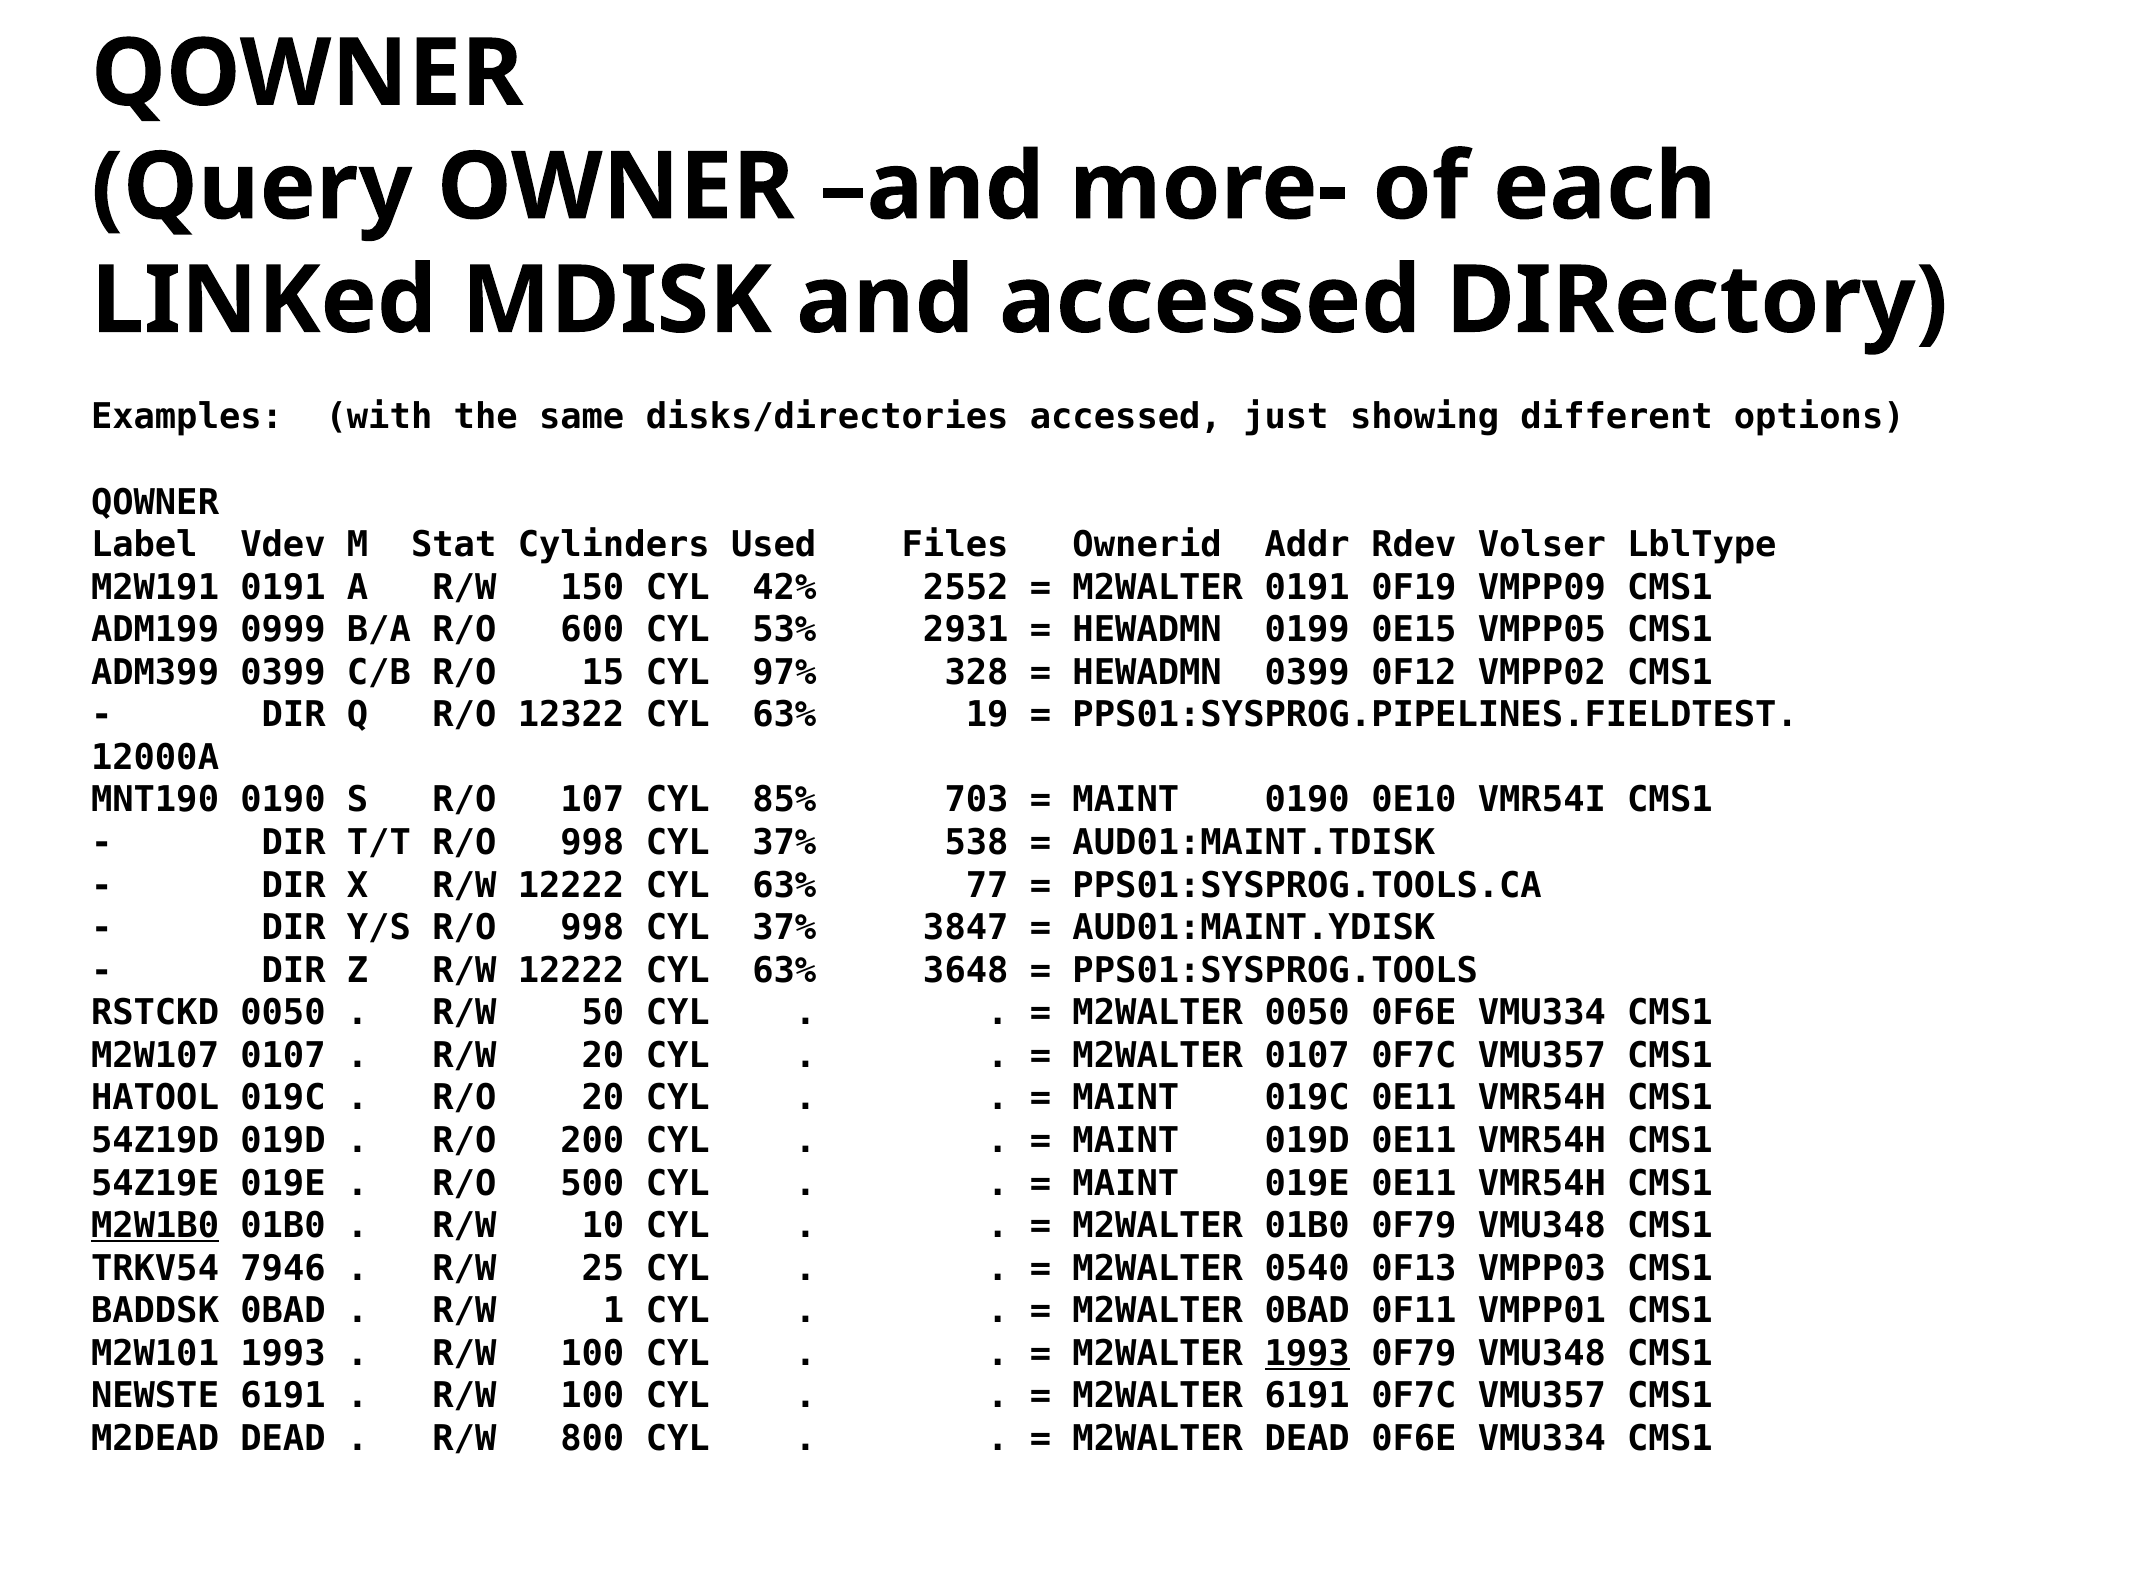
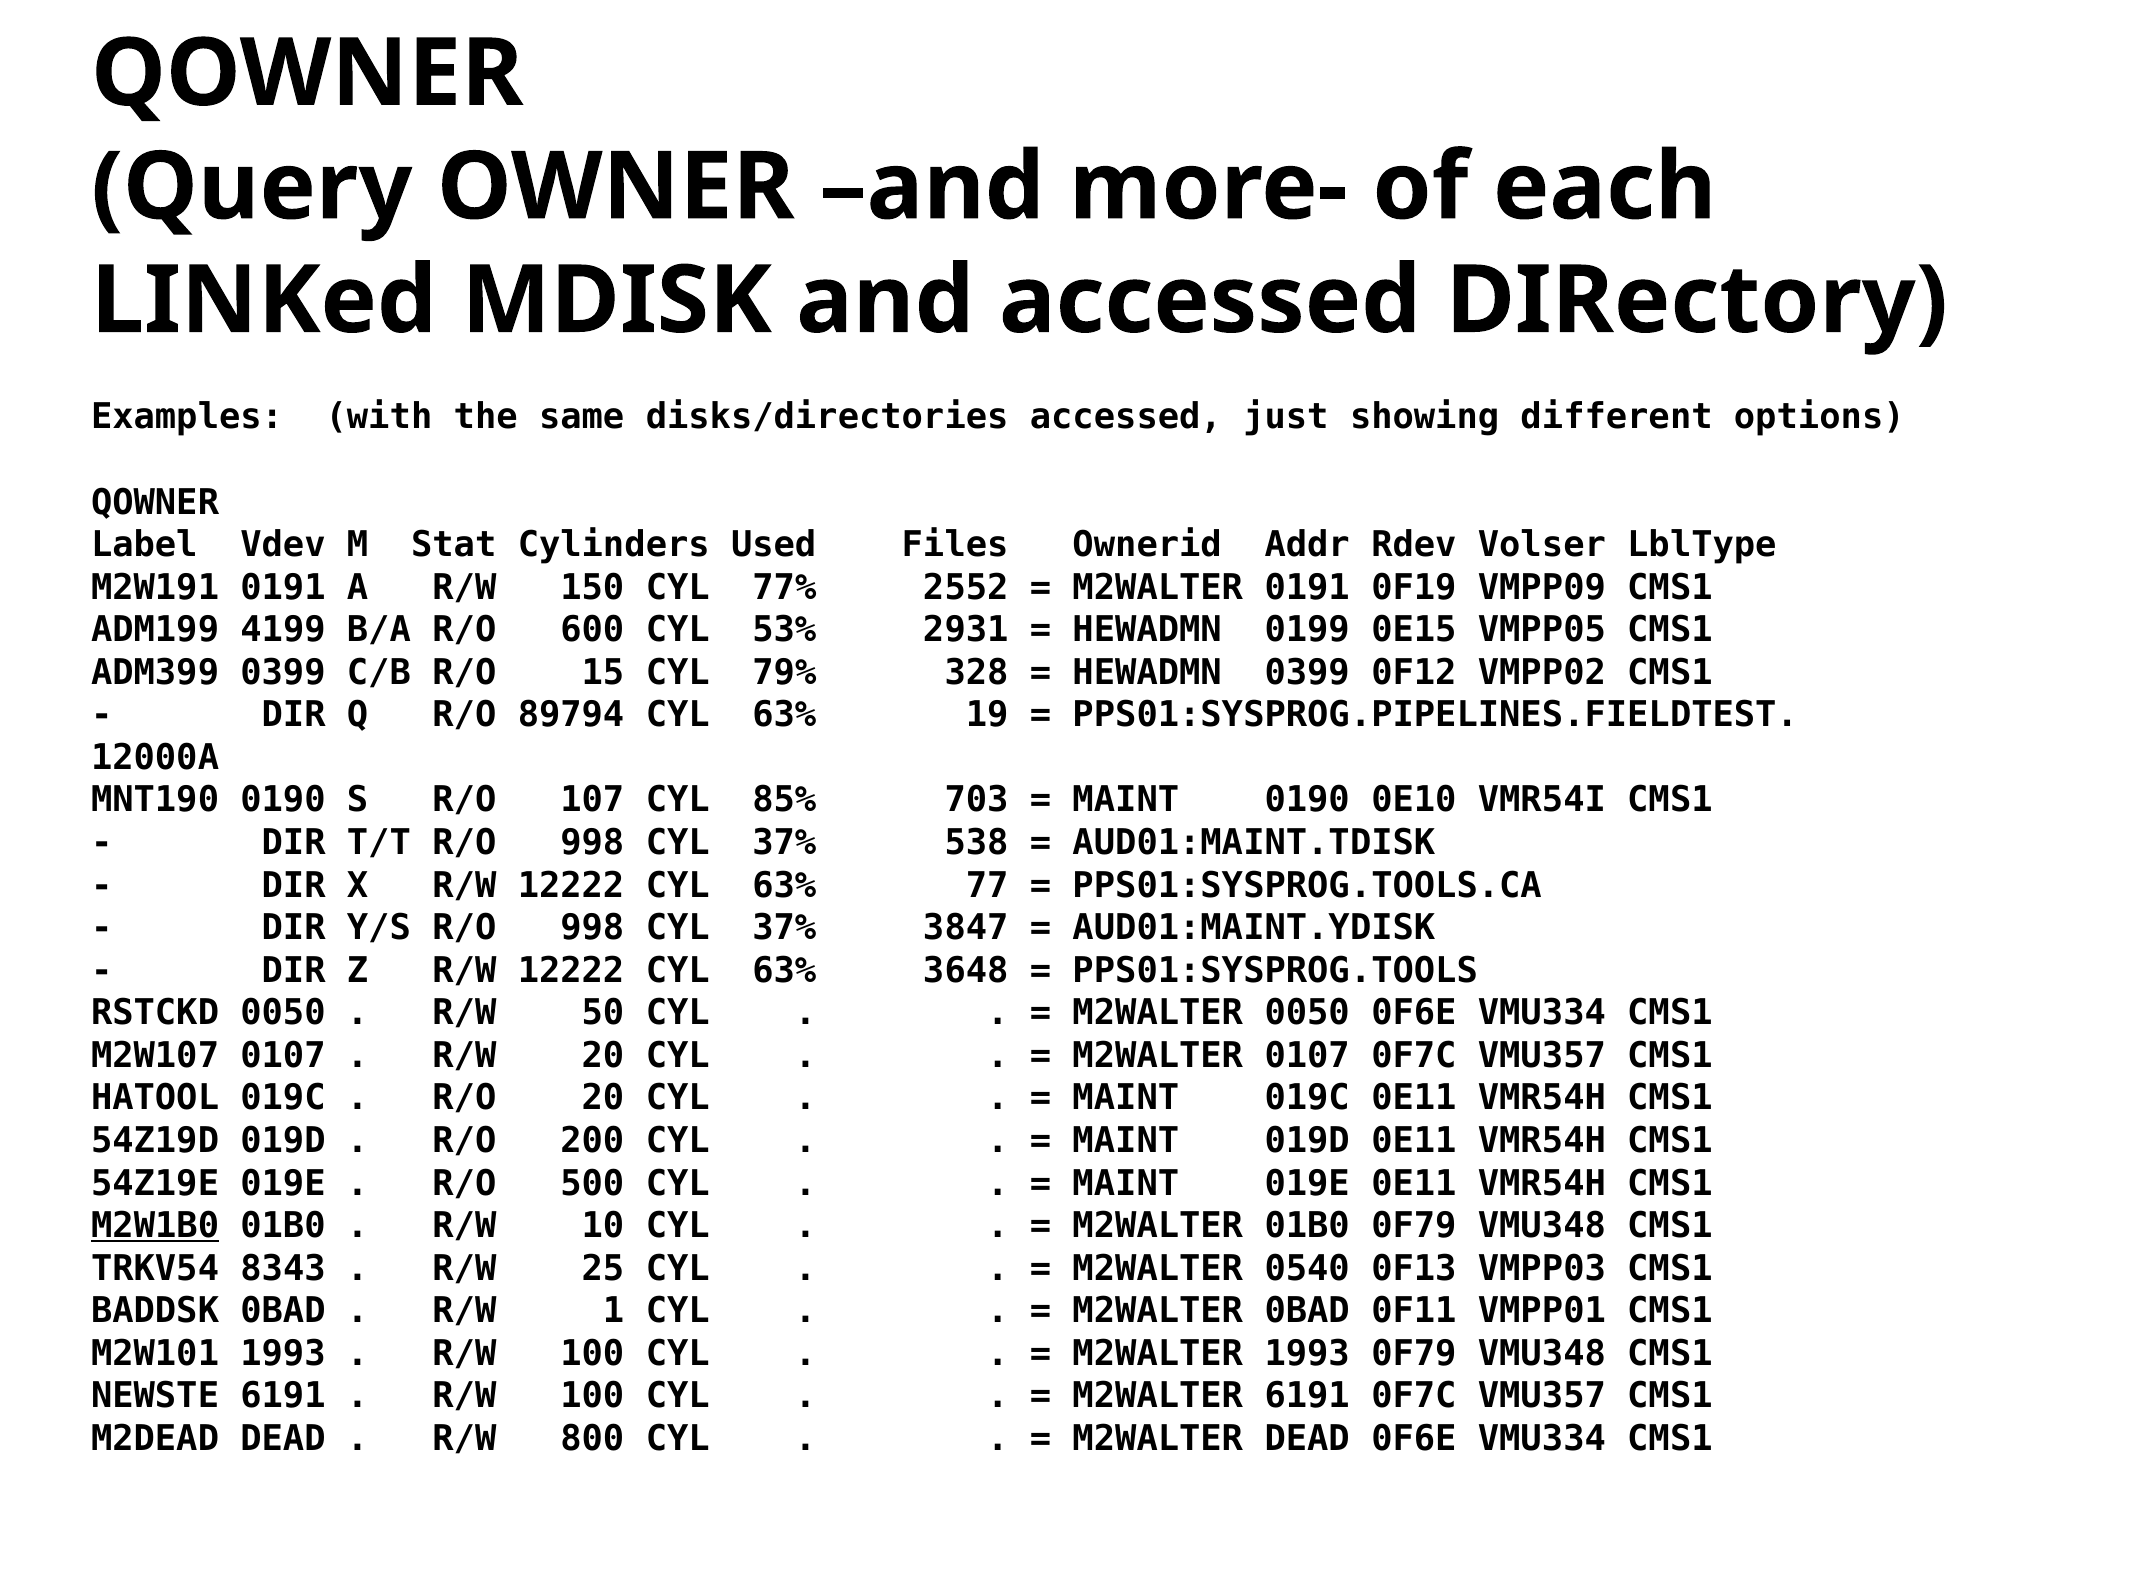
42%: 42% -> 77% (784, 588)
0999: 0999 -> 4199 (283, 630)
97%: 97% -> 79% (784, 673)
12322: 12322 -> 89794 (571, 716)
7946: 7946 -> 8343 (283, 1269)
1993 underline: present -> none (1307, 1354)
